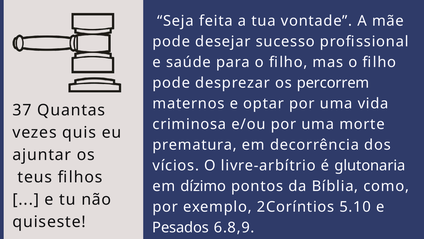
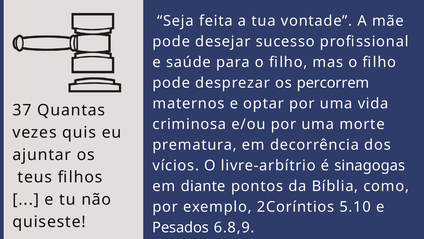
glutonaria: glutonaria -> sinagogas (370, 165)
dízimo: dízimo -> diante (203, 186)
